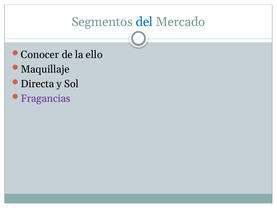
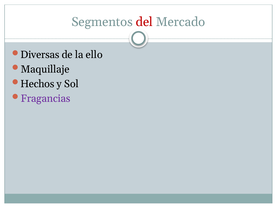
del colour: blue -> red (144, 22)
Conocer: Conocer -> Diversas (40, 55)
Directa: Directa -> Hechos (37, 84)
